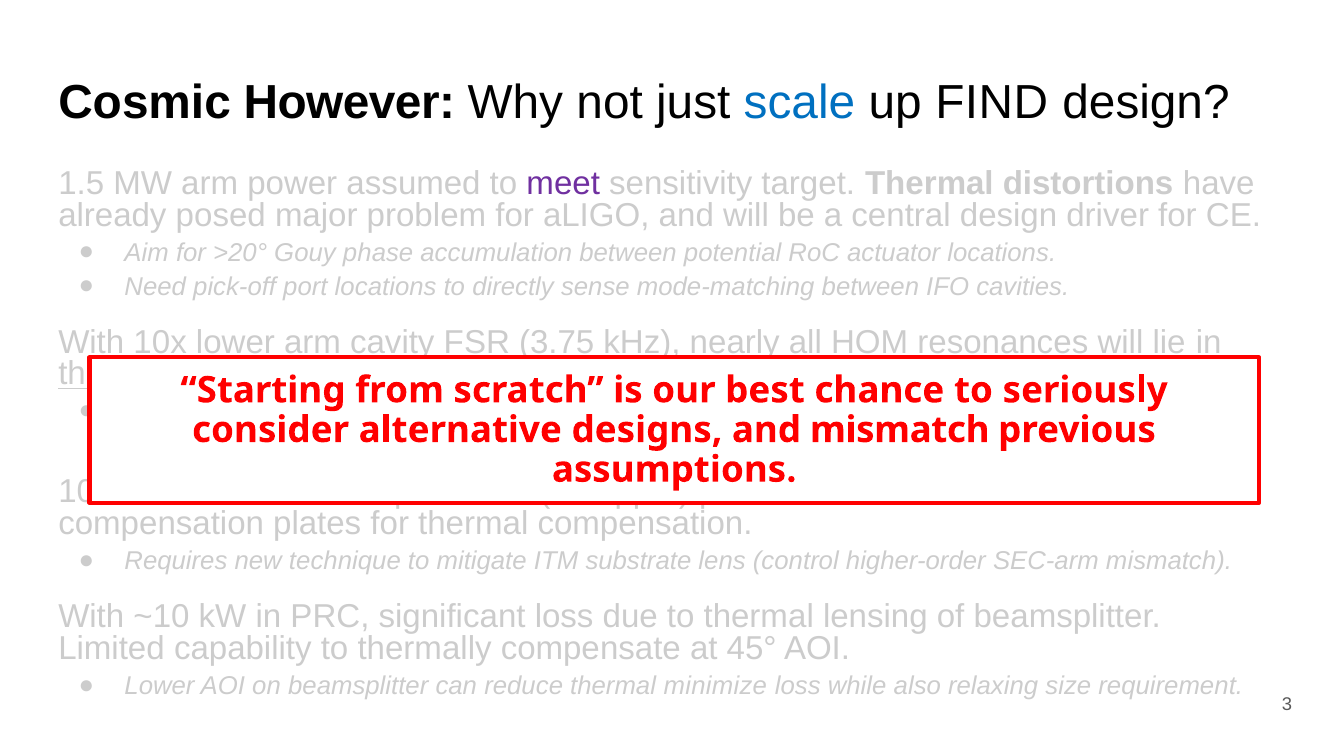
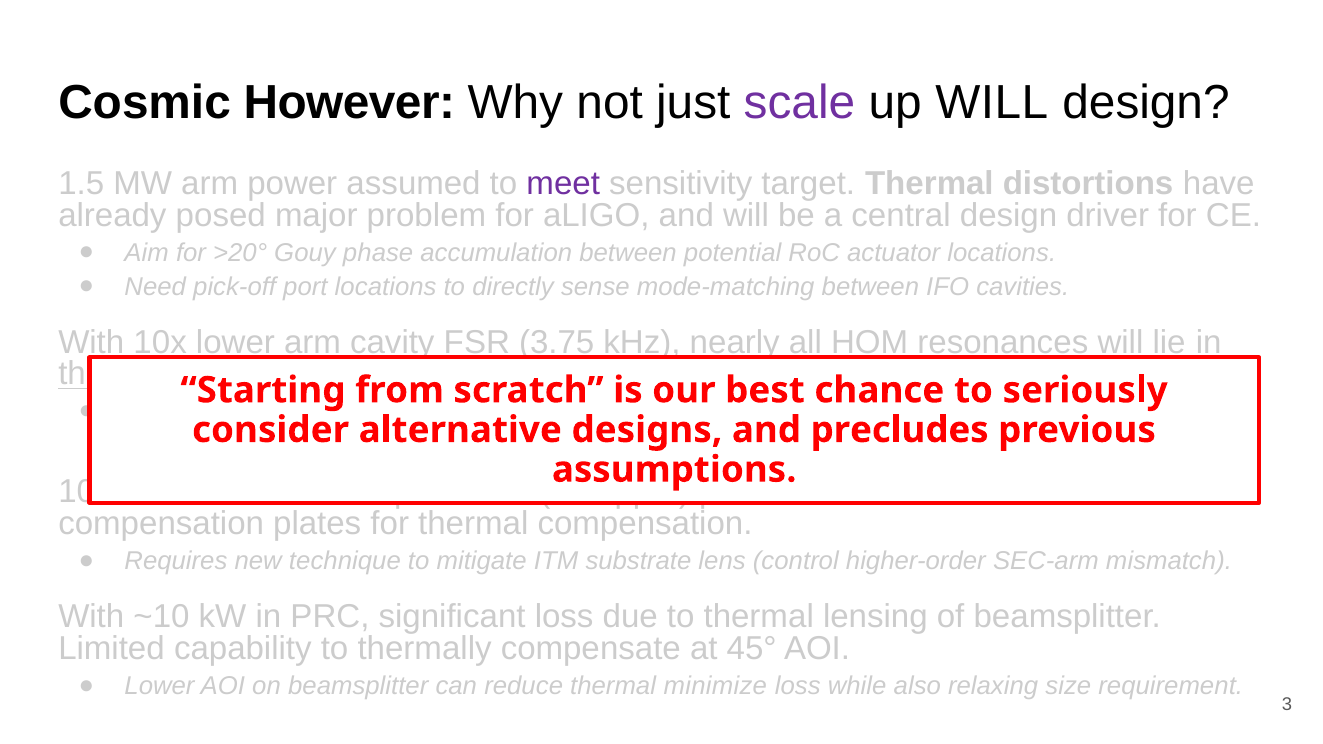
scale colour: blue -> purple (799, 103)
up FIND: FIND -> WILL (992, 103)
and mismatch: mismatch -> precludes (900, 430)
